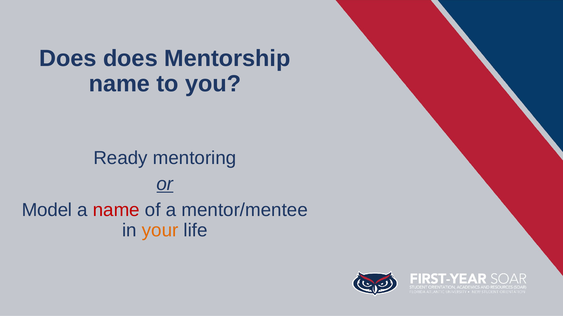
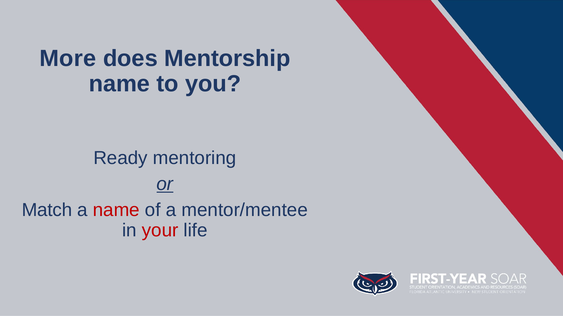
Does: Does -> More (68, 59)
Model: Model -> Match (47, 211)
your colour: orange -> red (160, 231)
